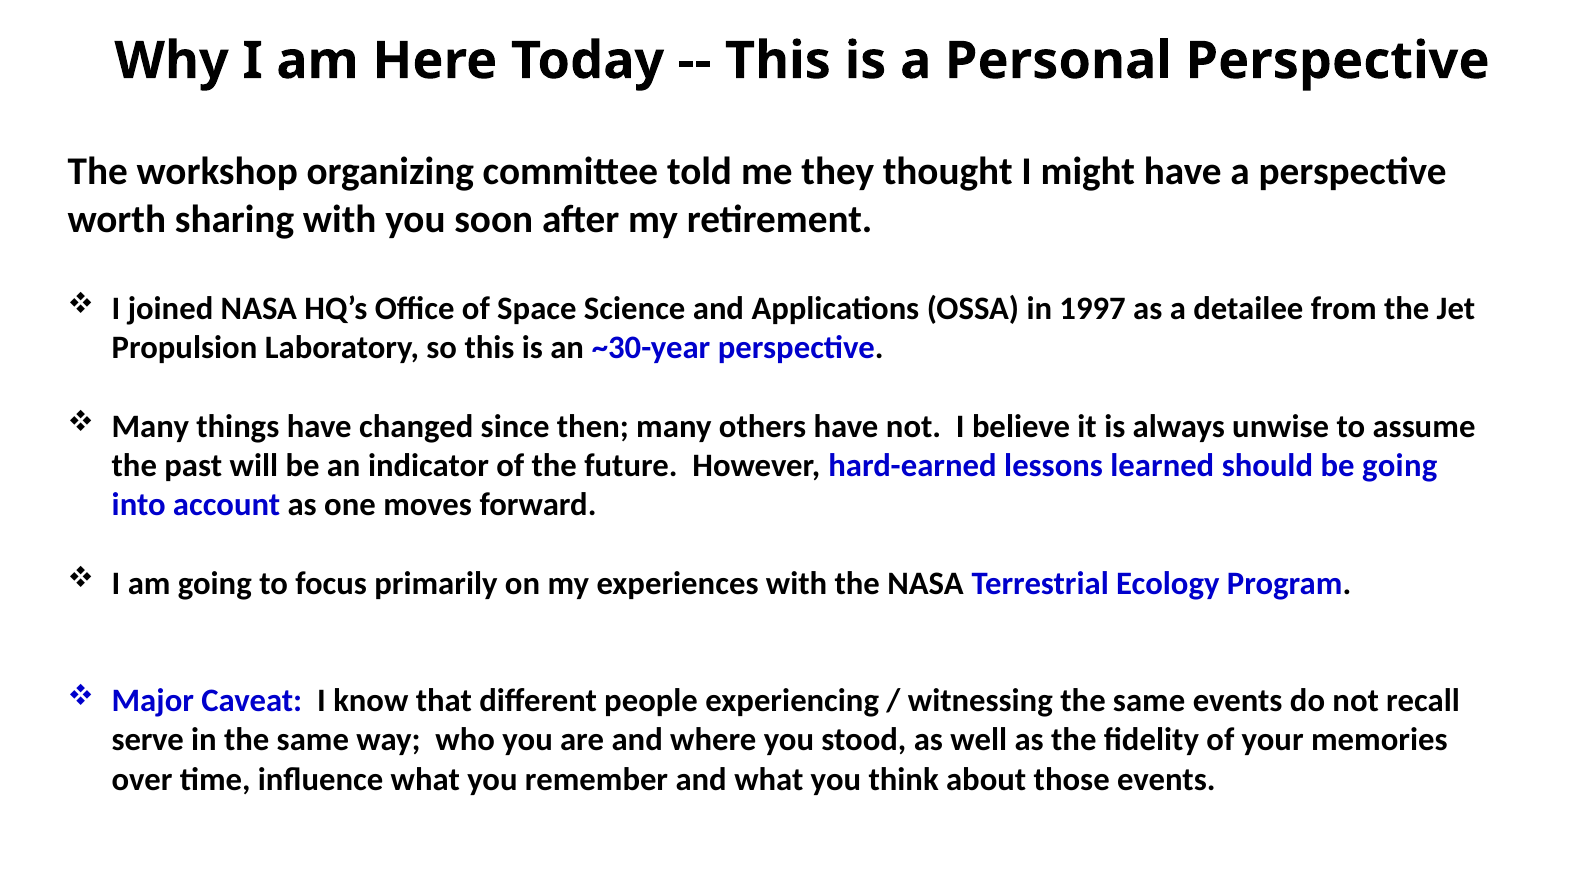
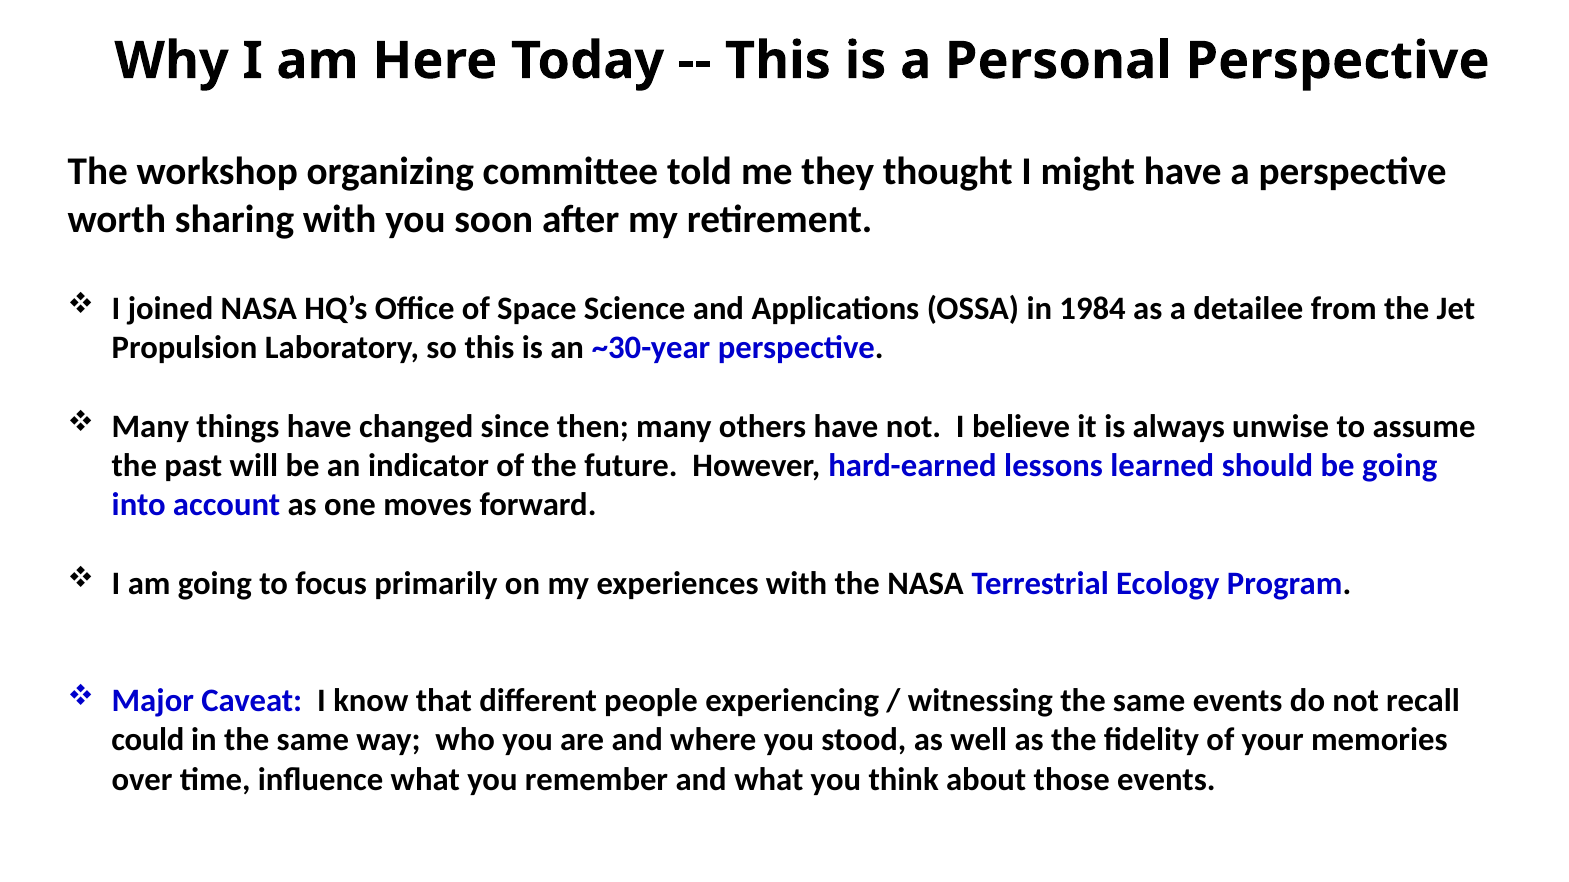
1997: 1997 -> 1984 (1093, 309)
serve: serve -> could (148, 741)
